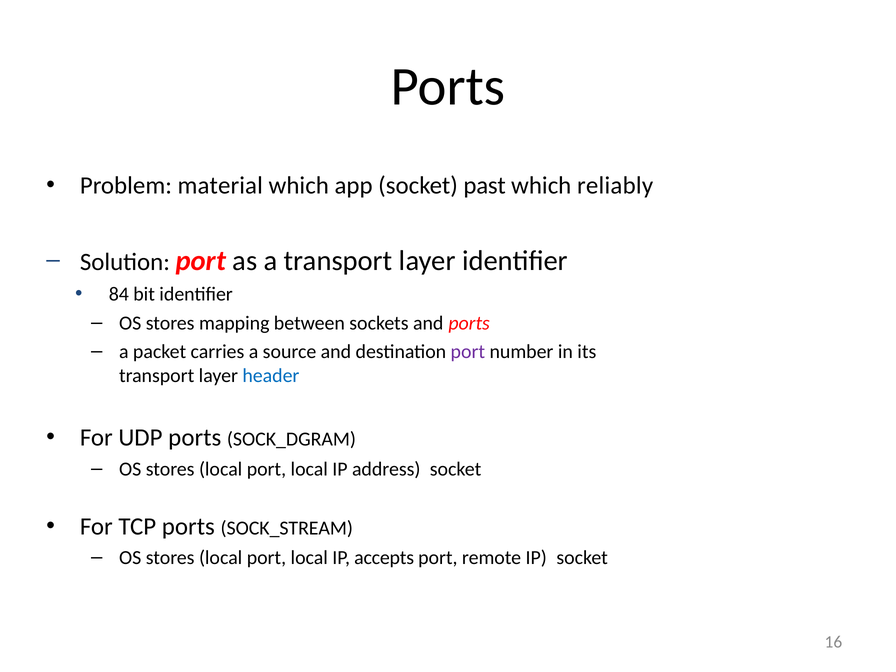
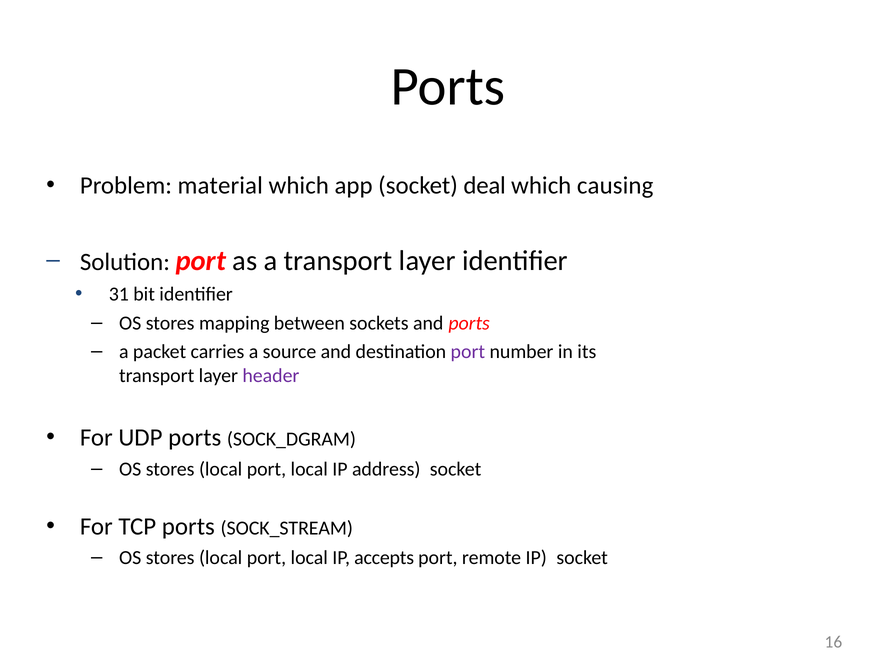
past: past -> deal (485, 185)
reliably: reliably -> causing (615, 185)
84: 84 -> 31 (119, 294)
header colour: blue -> purple (271, 376)
